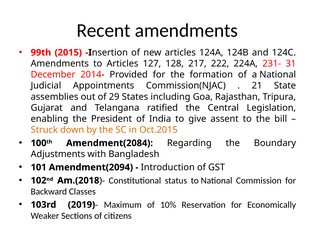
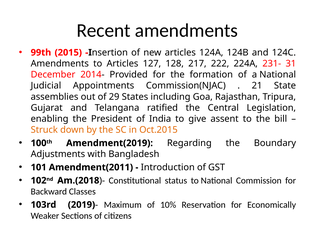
Amendment(2084: Amendment(2084 -> Amendment(2019 (110, 143)
Amendment(2094: Amendment(2094 -> Amendment(2011 (91, 167)
